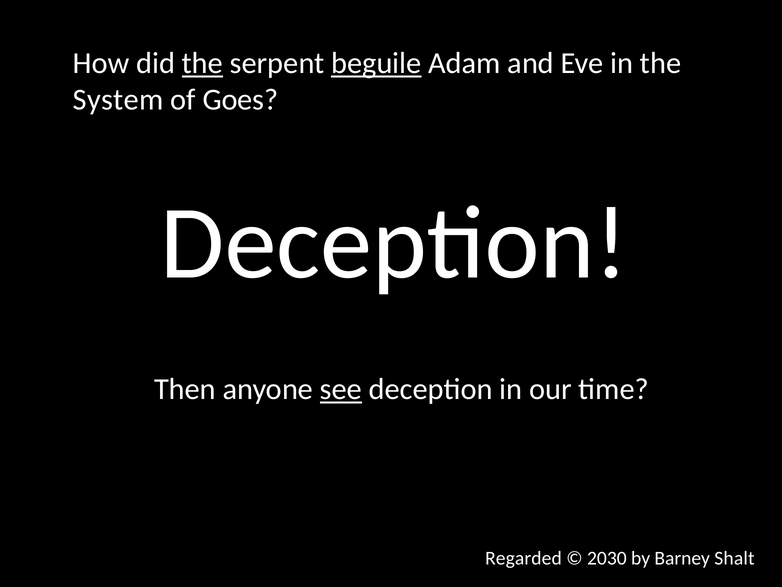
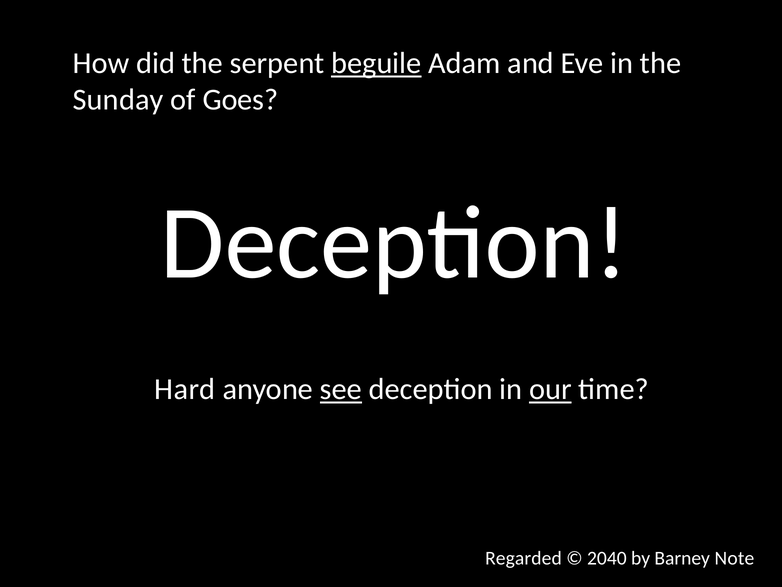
the underline: present -> none (202, 63)
System: System -> Sunday (118, 100)
Then: Then -> Hard (185, 389)
our underline: none -> present (550, 389)
2030: 2030 -> 2040 (607, 558)
Shalt: Shalt -> Note (734, 558)
